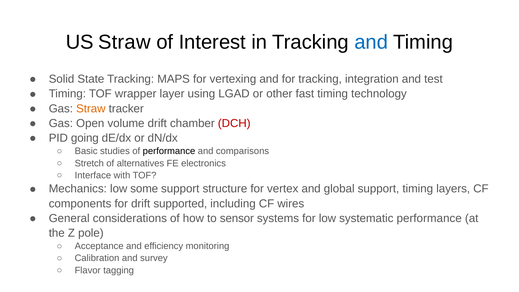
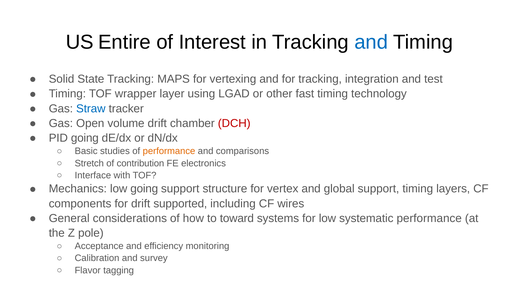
US Straw: Straw -> Entire (125, 42)
Straw colour: orange -> blue (91, 109)
performance colour: black -> orange (169, 151)
alternatives: alternatives -> contribution (140, 163)
low some: some -> going (144, 189)
sensor: sensor -> toward (237, 218)
